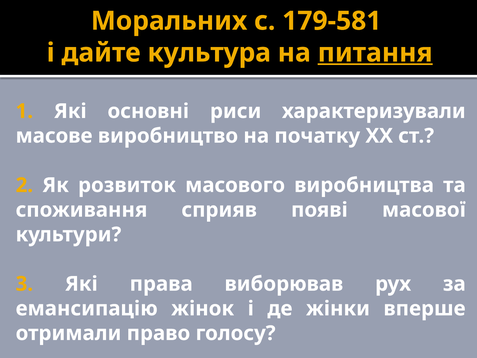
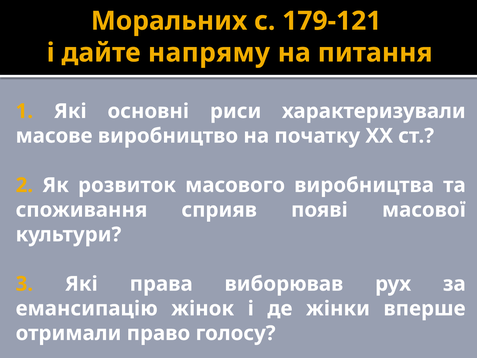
179-581: 179-581 -> 179-121 (332, 21)
культура: культура -> напряму (209, 53)
питання underline: present -> none (375, 53)
